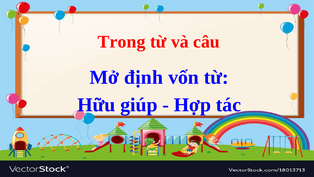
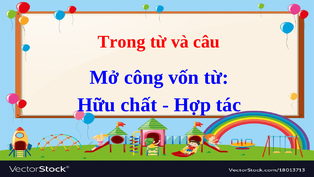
định: định -> công (144, 77)
giúp: giúp -> chất (139, 105)
